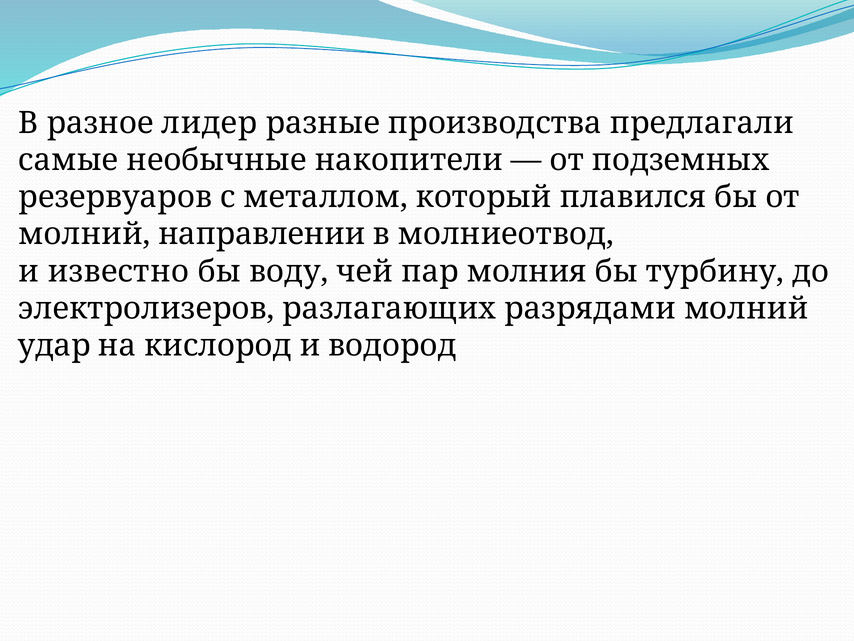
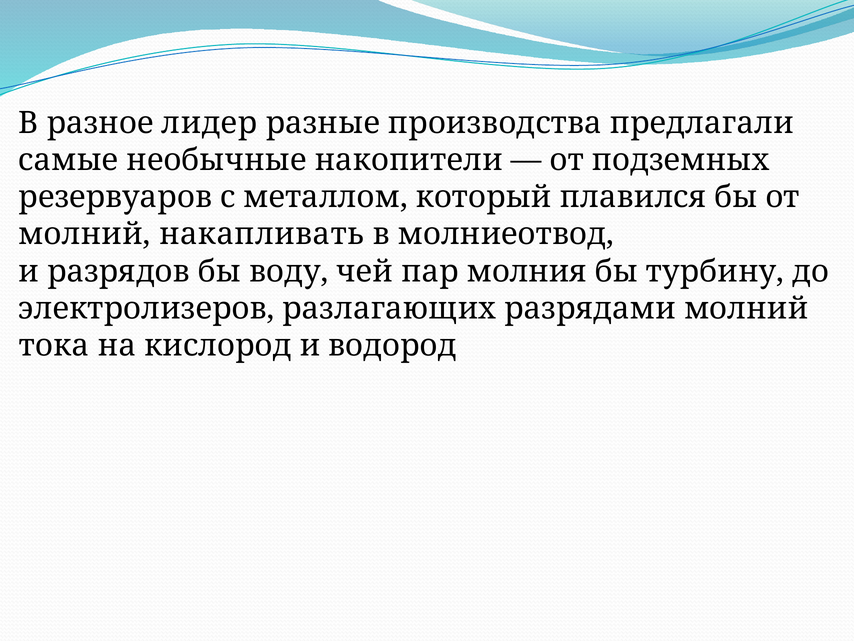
направлении: направлении -> накапливать (261, 234)
известно: известно -> разрядов (119, 271)
удар: удар -> тока (54, 345)
